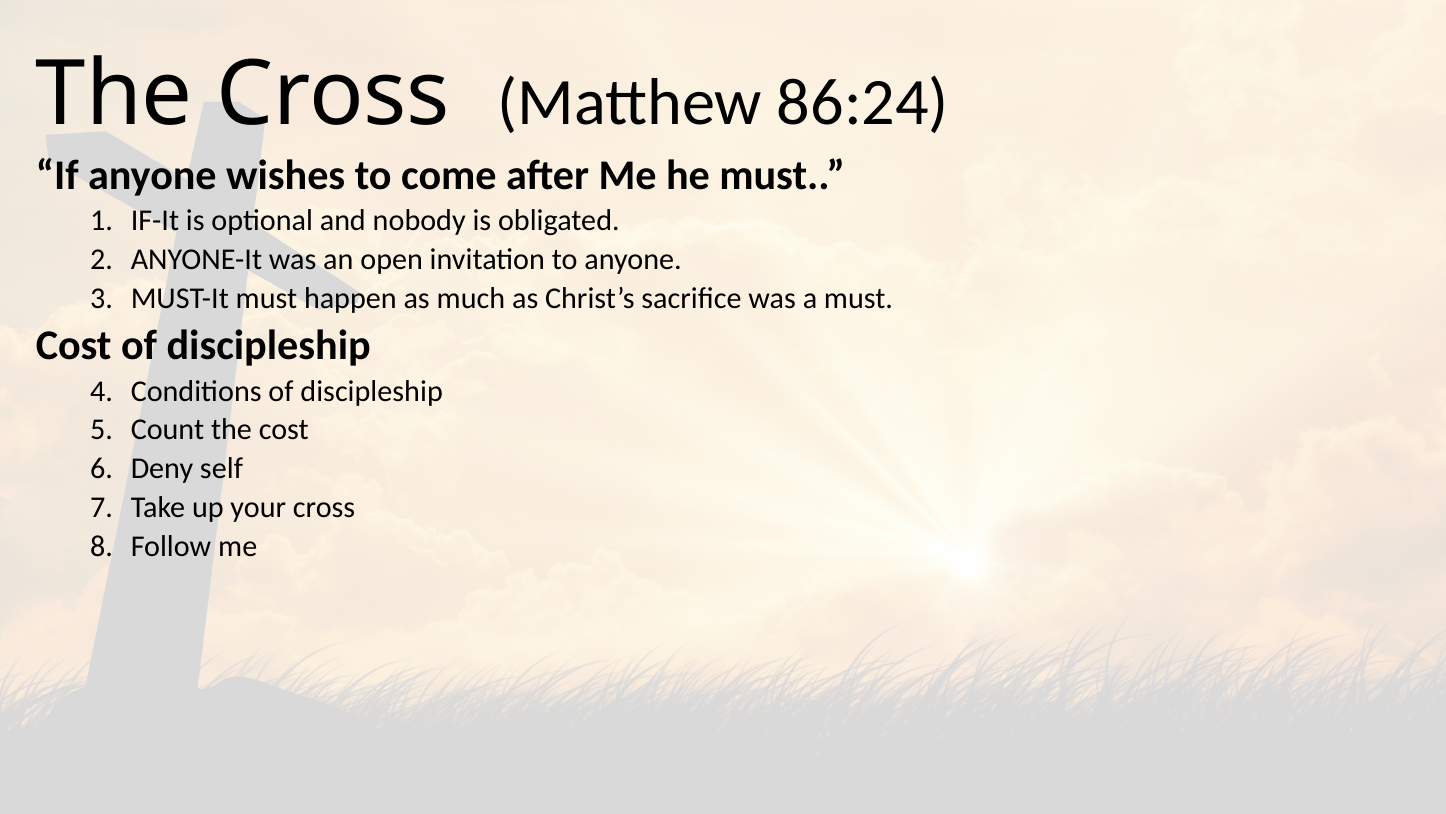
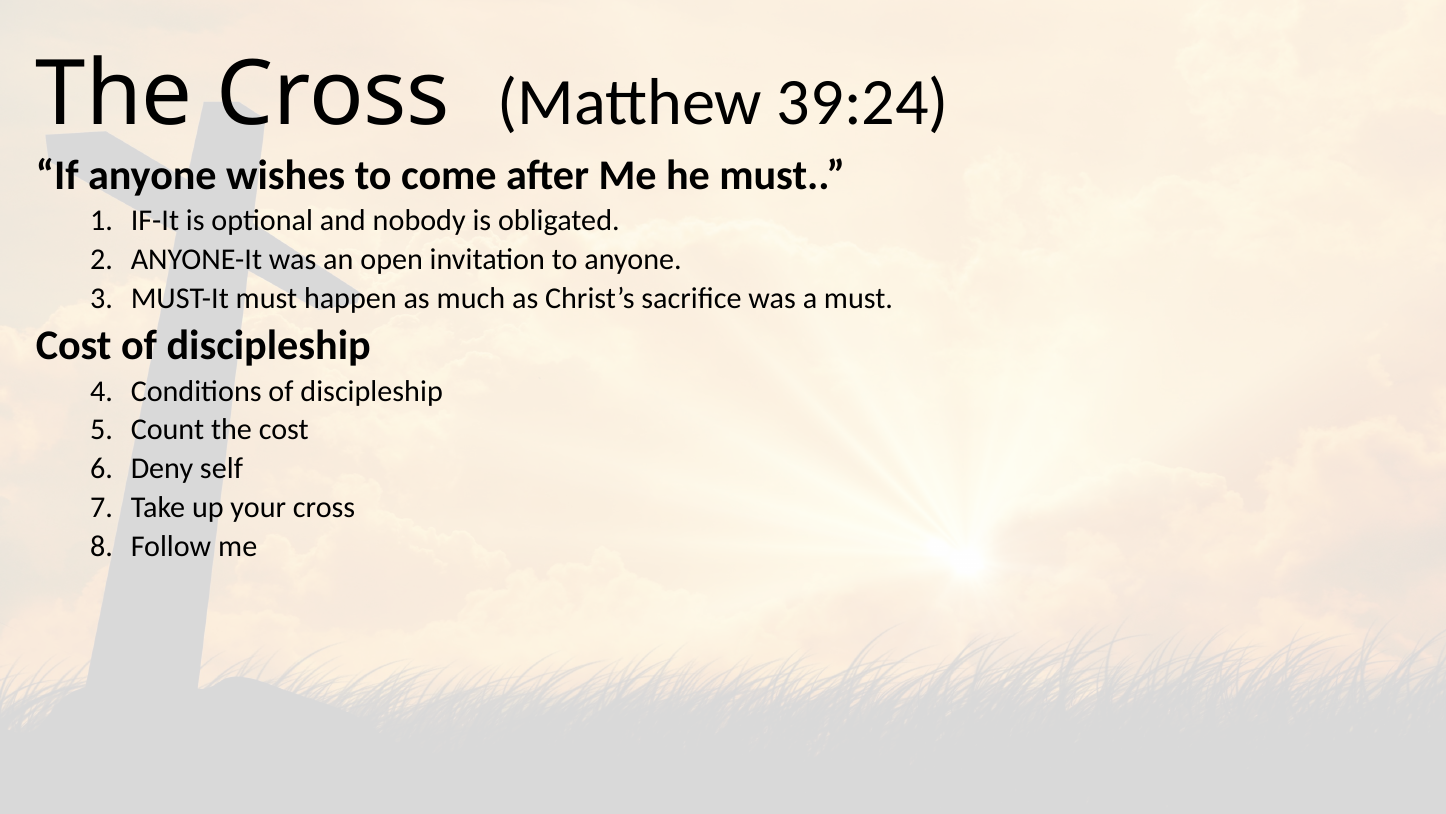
86:24: 86:24 -> 39:24 (863, 103)
